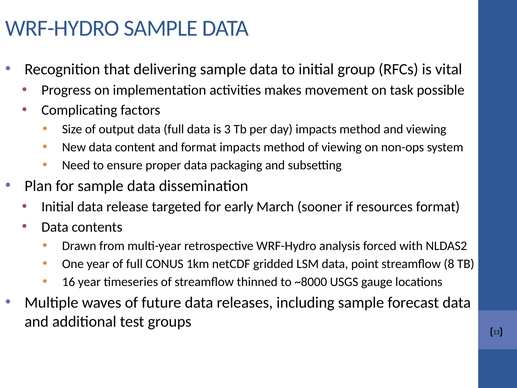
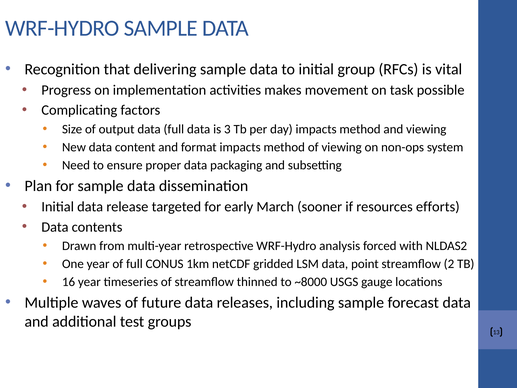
resources format: format -> efforts (438, 207)
8: 8 -> 2 (449, 264)
